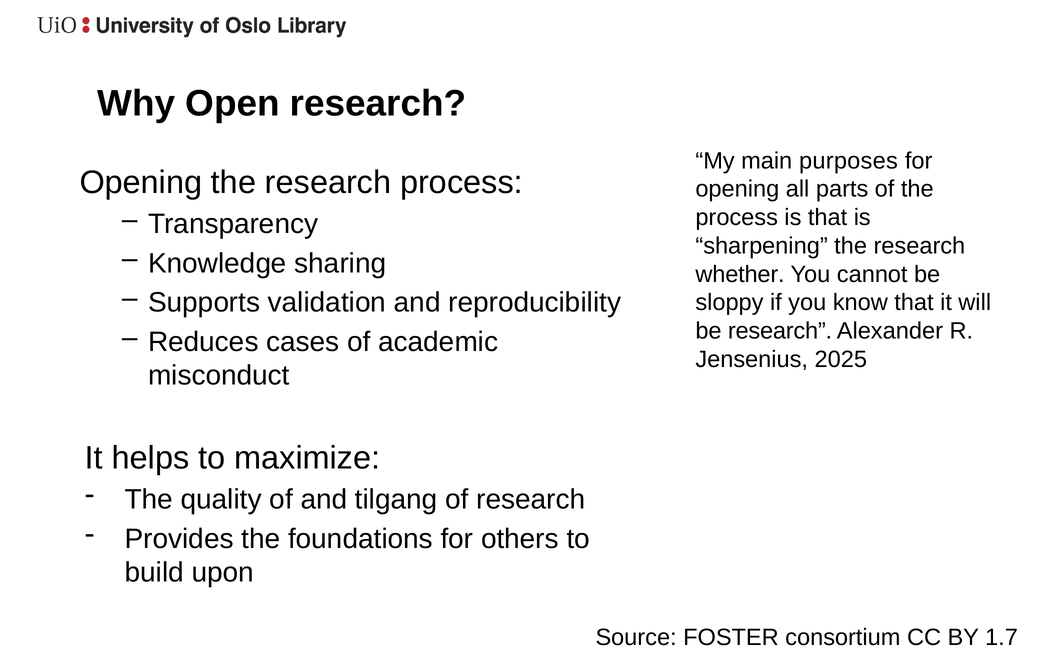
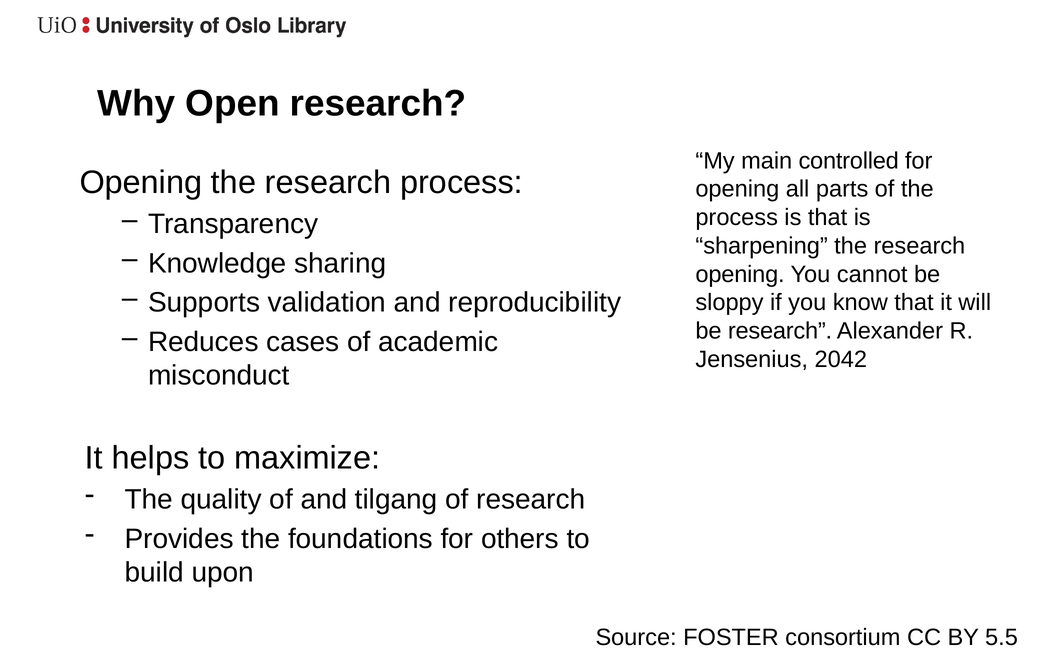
purposes: purposes -> controlled (849, 161)
whether: whether -> opening (740, 274)
2025: 2025 -> 2042 (841, 359)
1.7: 1.7 -> 5.5 (1002, 638)
